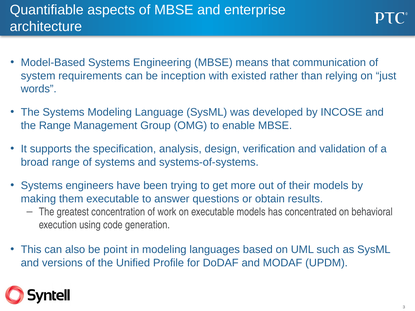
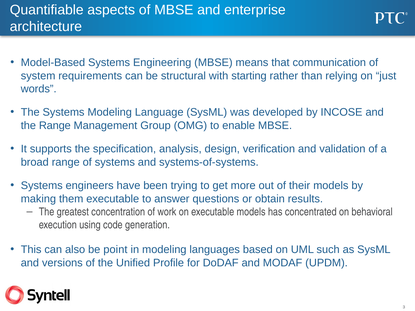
inception: inception -> structural (183, 76)
existed: existed -> starting (249, 76)
